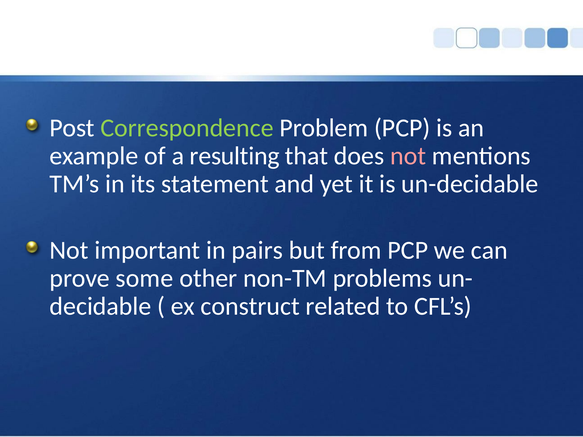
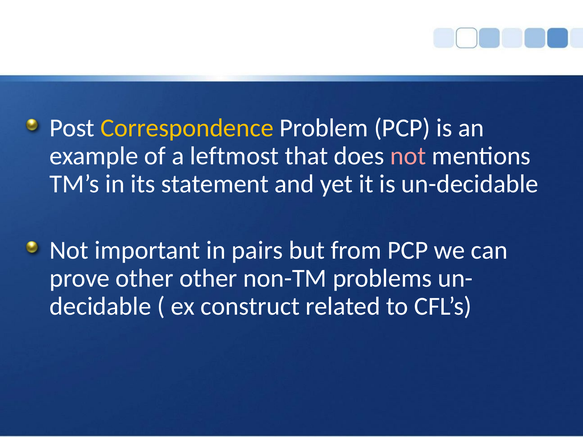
Correspondence colour: light green -> yellow (187, 128)
resulting: resulting -> leftmost (234, 156)
prove some: some -> other (145, 278)
